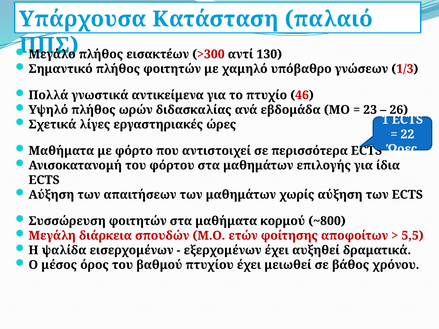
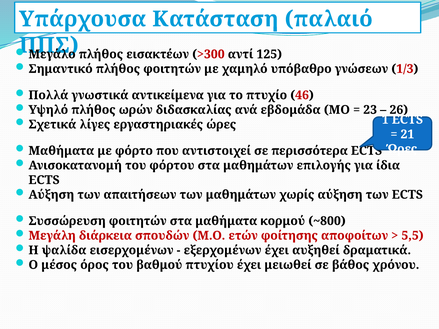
130: 130 -> 125 (269, 54)
22: 22 -> 21 (407, 134)
